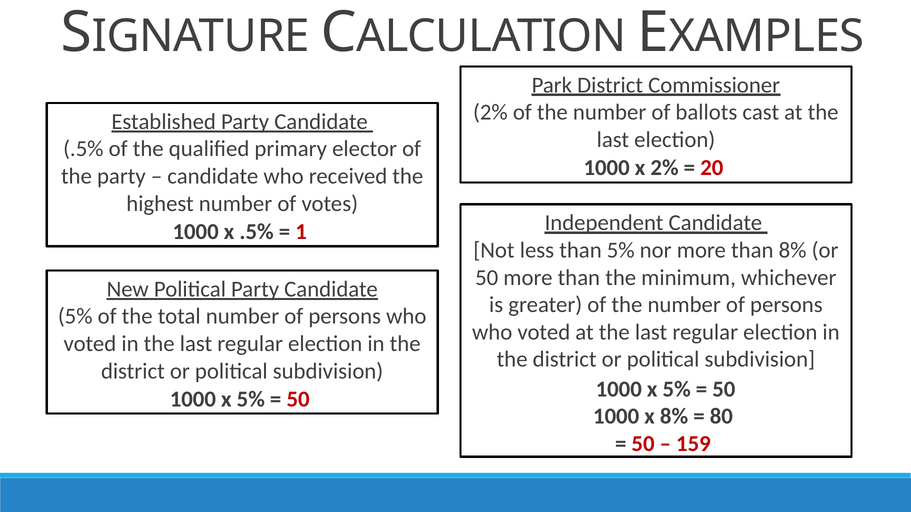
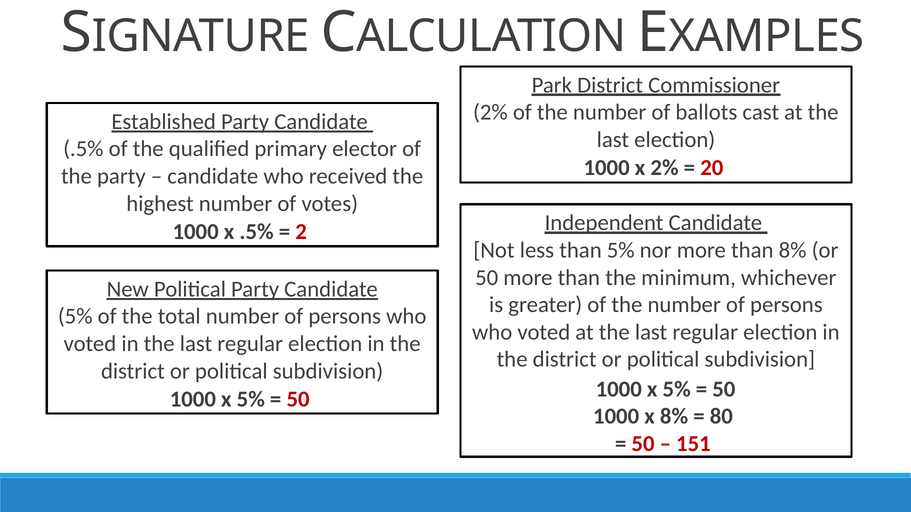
1: 1 -> 2 (301, 232)
159: 159 -> 151 (693, 444)
